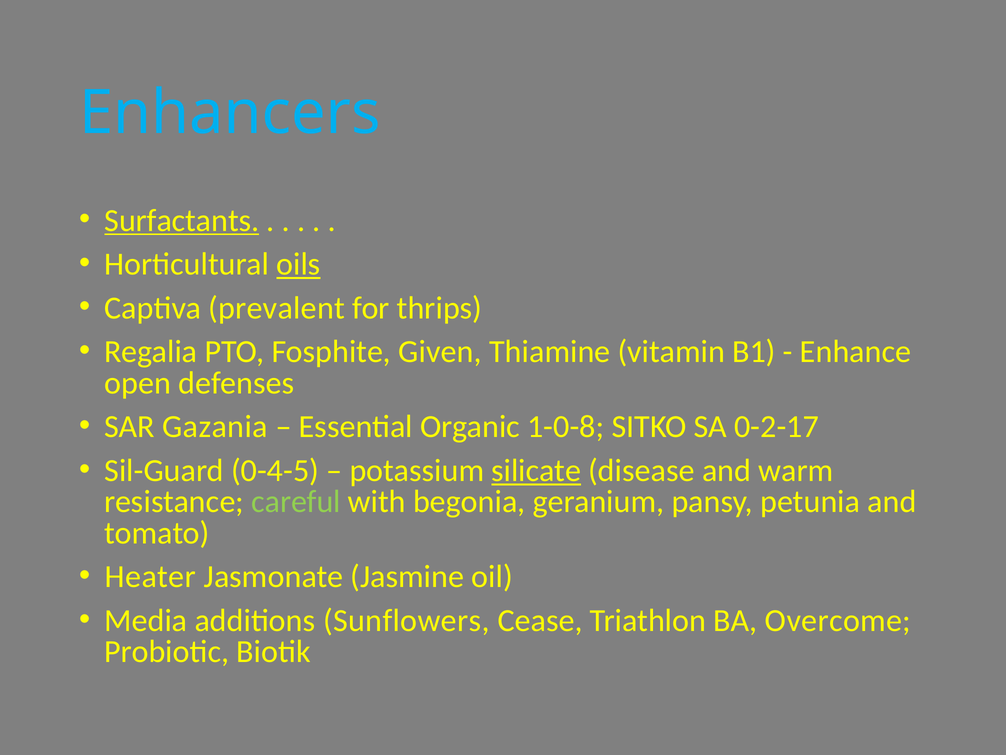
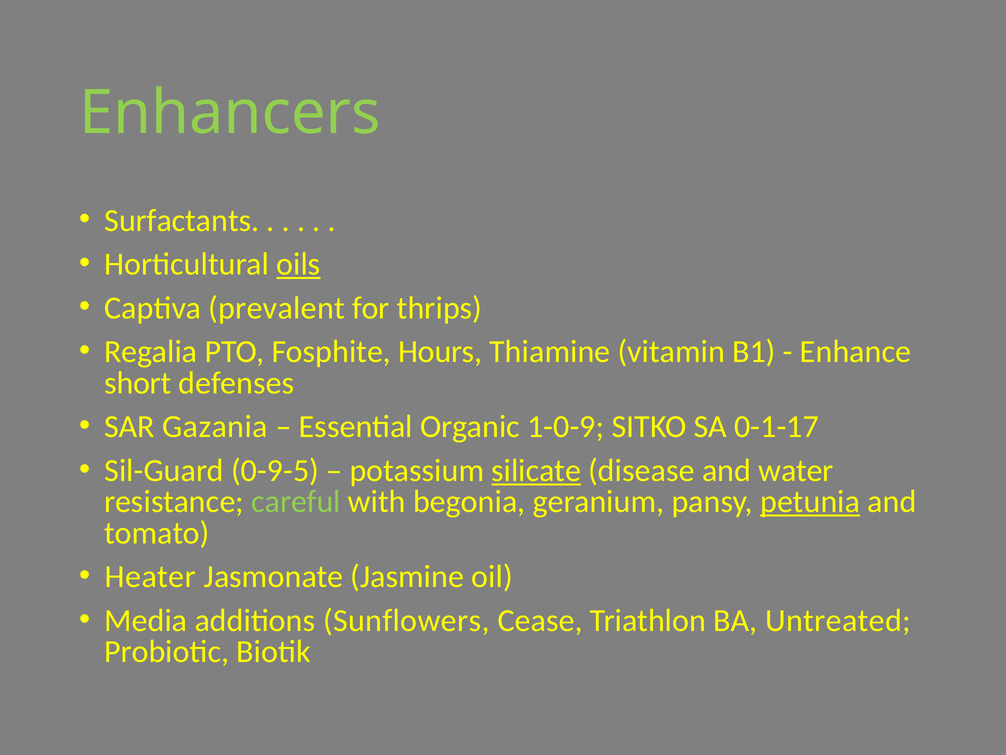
Enhancers colour: light blue -> light green (230, 113)
Surfactants underline: present -> none (182, 220)
Given: Given -> Hours (440, 352)
open: open -> short (138, 383)
1-0-8: 1-0-8 -> 1-0-9 (566, 427)
0-2-17: 0-2-17 -> 0-1-17 (777, 427)
0-4-5: 0-4-5 -> 0-9-5 (275, 470)
warm: warm -> water (796, 470)
petunia underline: none -> present (810, 502)
Overcome: Overcome -> Untreated (838, 620)
